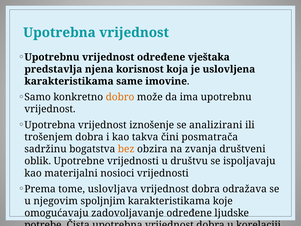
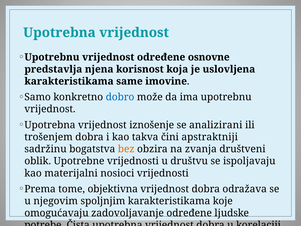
vještaka: vještaka -> osnovne (209, 57)
dobro colour: orange -> blue (120, 97)
posmatrača: posmatrača -> apstraktniji (210, 137)
uslovlјava: uslovlјava -> objektivna (113, 189)
